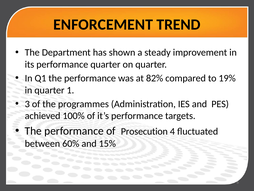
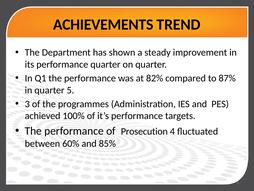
ENFORCEMENT: ENFORCEMENT -> ACHIEVEMENTS (103, 25)
19%: 19% -> 87% (227, 78)
1: 1 -> 5 (70, 90)
15%: 15% -> 85% (107, 143)
